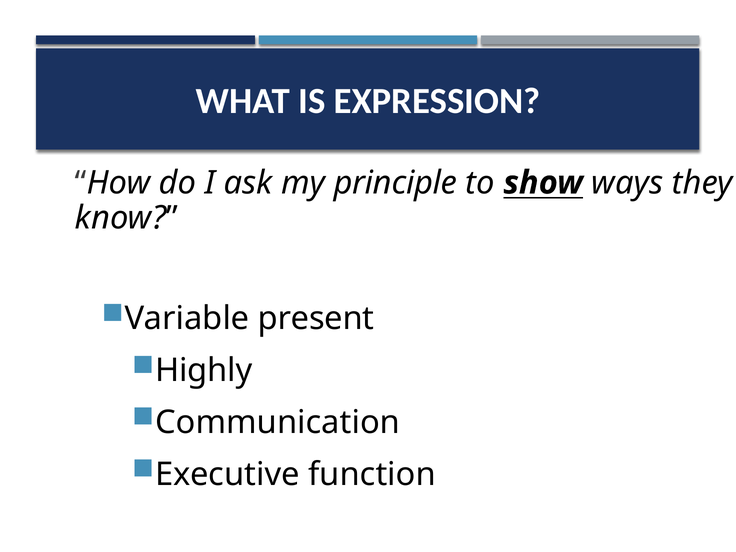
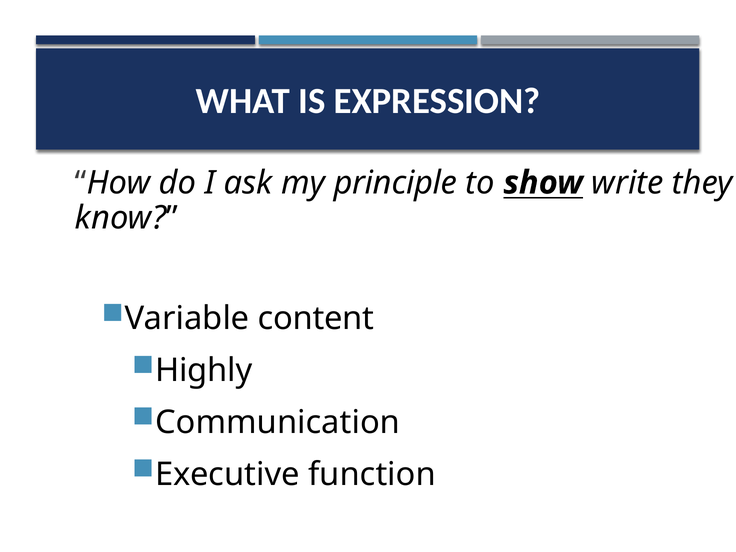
ways: ways -> write (628, 183)
present: present -> content (316, 319)
